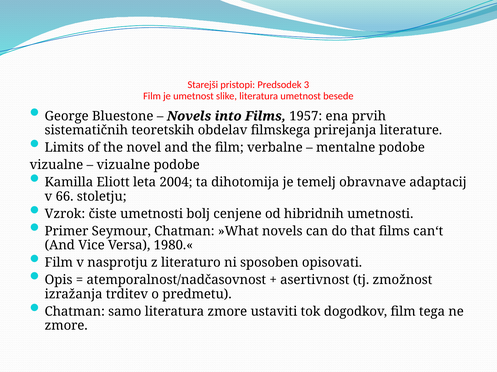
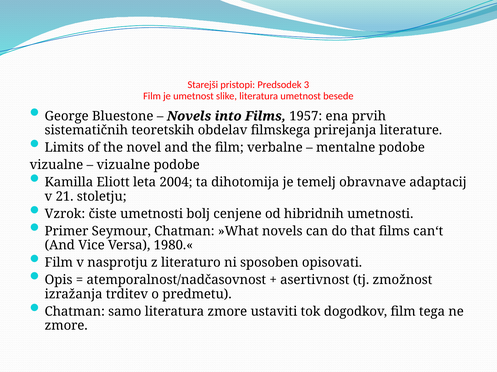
66: 66 -> 21 (65, 197)
